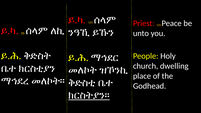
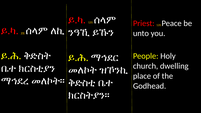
ክርስትያን። underline: present -> none (89, 95)
